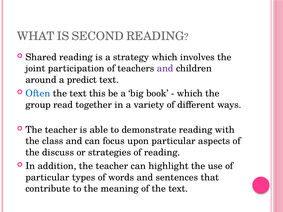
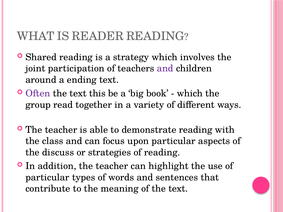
SECOND: SECOND -> READER (98, 36)
predict: predict -> ending (82, 80)
Often colour: blue -> purple (38, 94)
